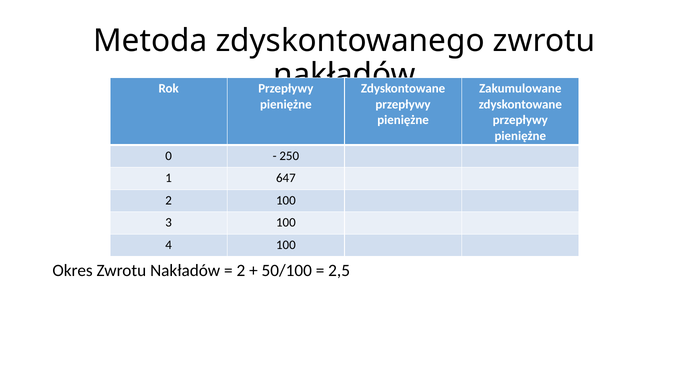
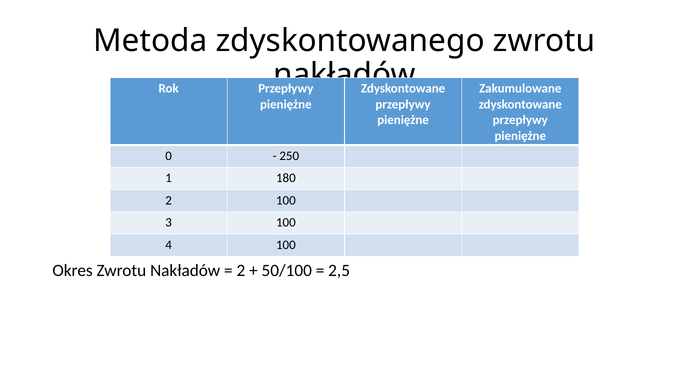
647: 647 -> 180 (286, 178)
